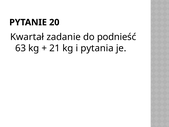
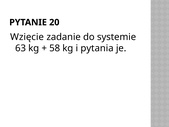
Kwartał: Kwartał -> Wzięcie (27, 37)
podnieść: podnieść -> systemie (117, 37)
21: 21 -> 58 (55, 48)
